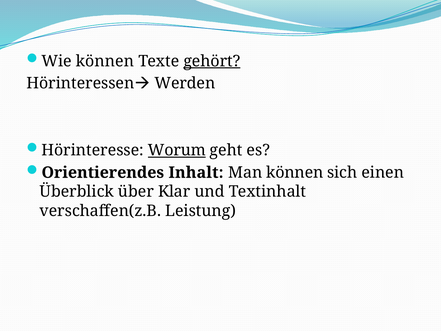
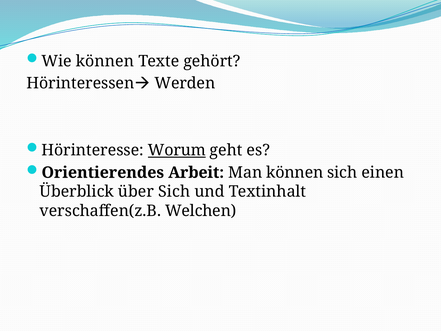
gehört underline: present -> none (212, 61)
Inhalt: Inhalt -> Arbeit (196, 172)
über Klar: Klar -> Sich (174, 192)
Leistung: Leistung -> Welchen (201, 211)
